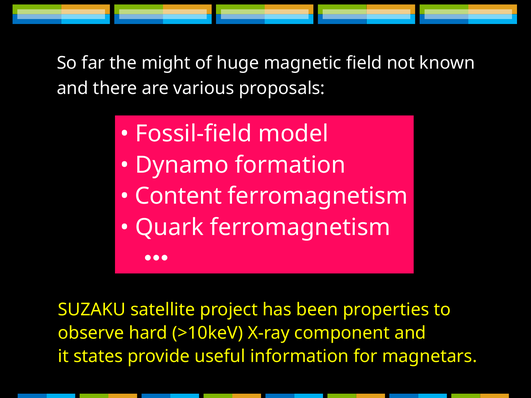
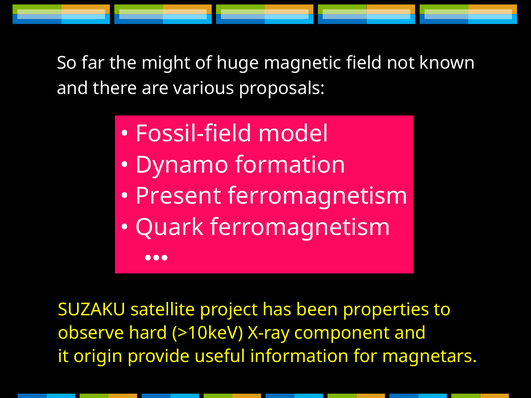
Content: Content -> Present (178, 196)
states: states -> origin (98, 356)
